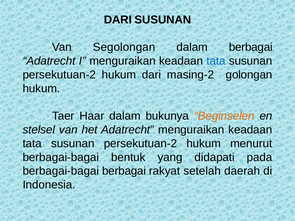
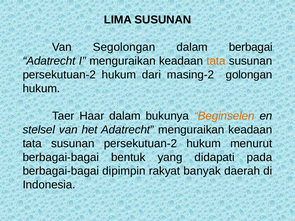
DARI: DARI -> LIMA (118, 20)
tata colour: blue -> orange (216, 61)
berbagai-bagai berbagai: berbagai -> dipimpin (124, 171)
setelah: setelah -> banyak (202, 171)
